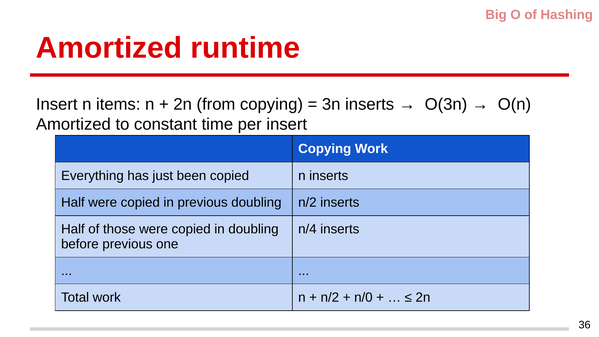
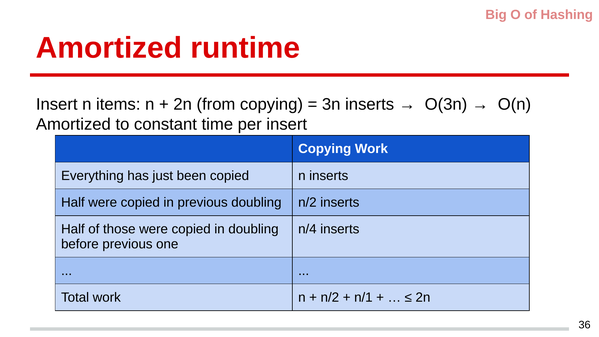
n/0: n/0 -> n/1 (363, 297)
